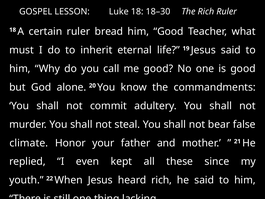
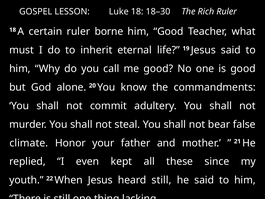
bread: bread -> borne (109, 31)
heard rich: rich -> still (162, 180)
